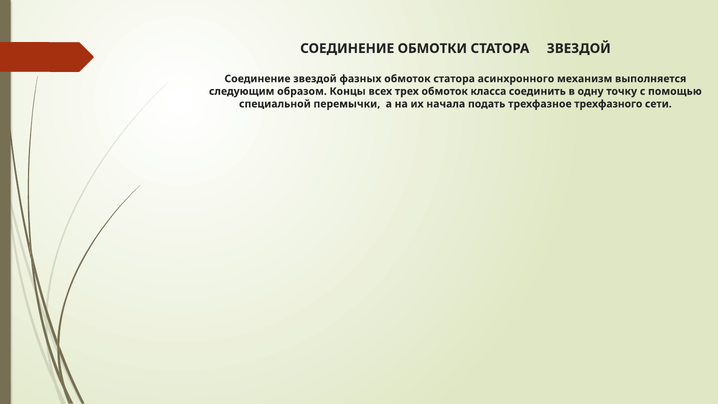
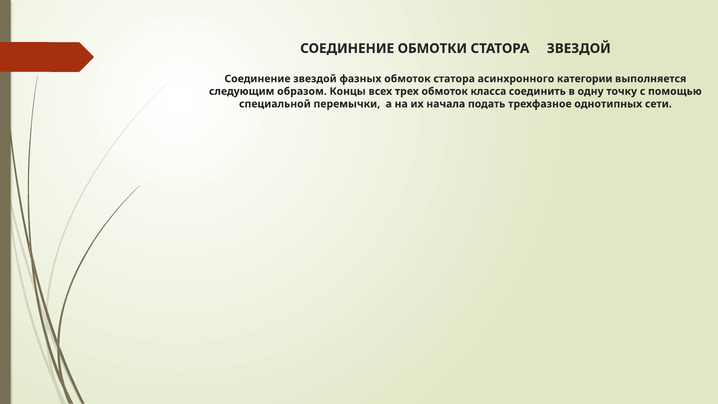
механизм: механизм -> категории (585, 79)
трехфазного: трехфазного -> однотипных (608, 104)
